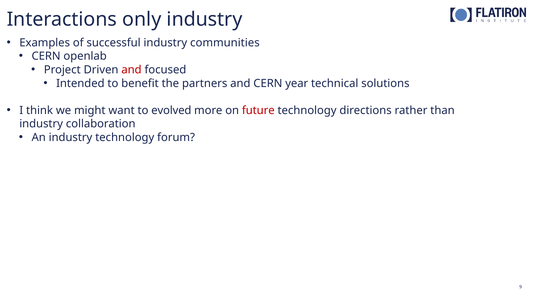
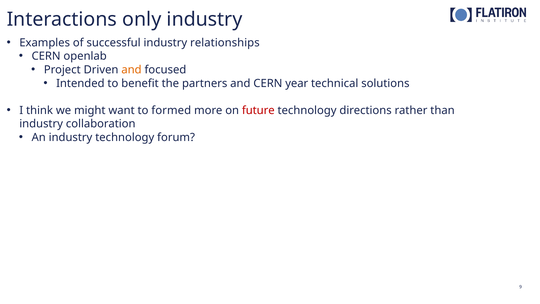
communities: communities -> relationships (225, 43)
and colour: red -> orange (131, 70)
evolved: evolved -> formed (171, 110)
